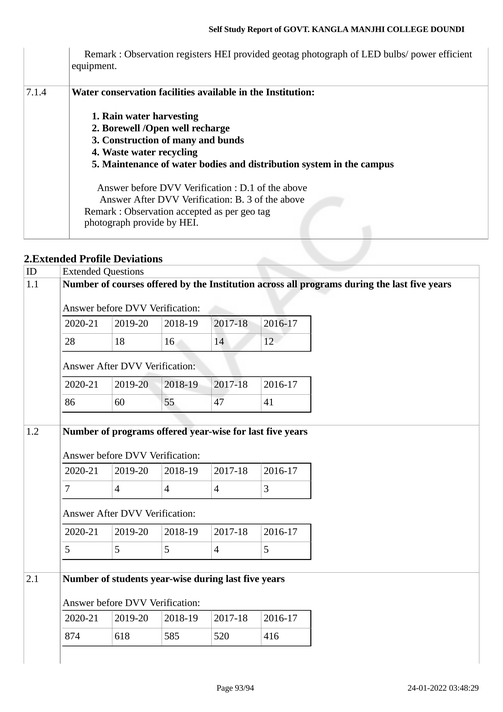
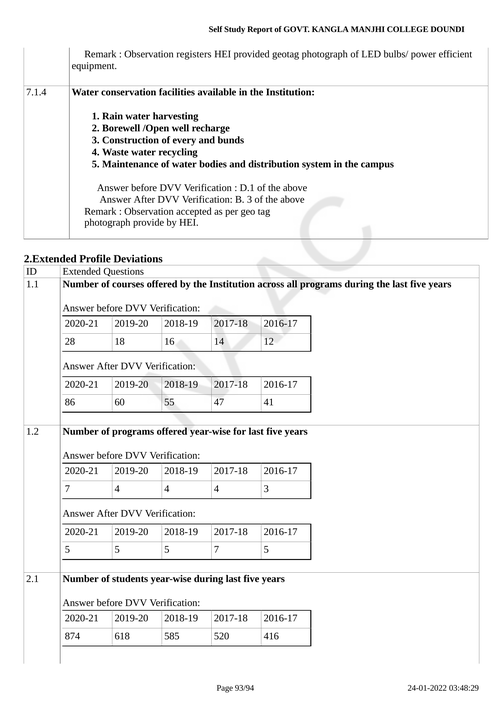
many: many -> every (184, 140)
5 4: 4 -> 7 (217, 549)
